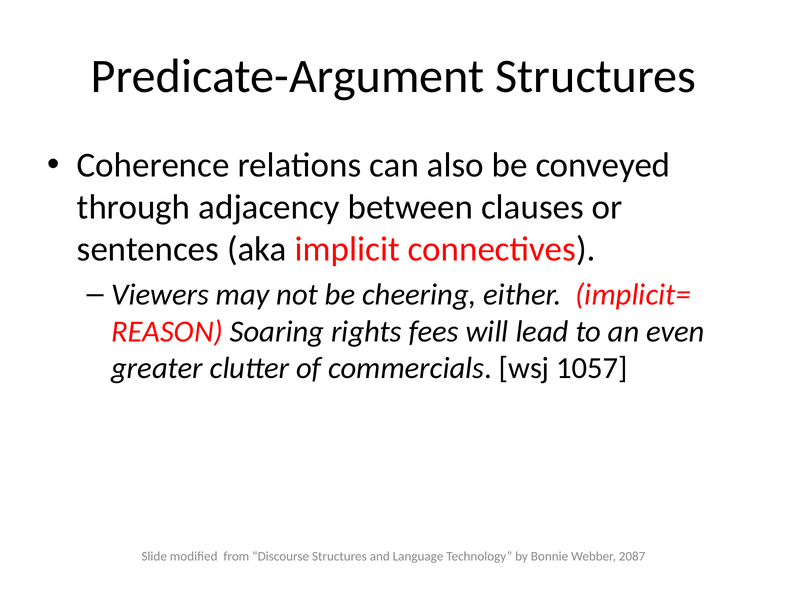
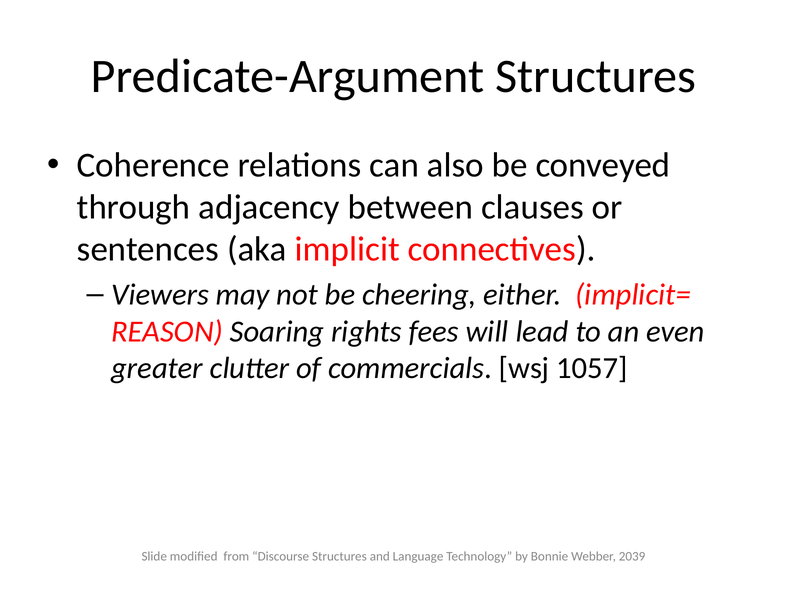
2087: 2087 -> 2039 (632, 557)
